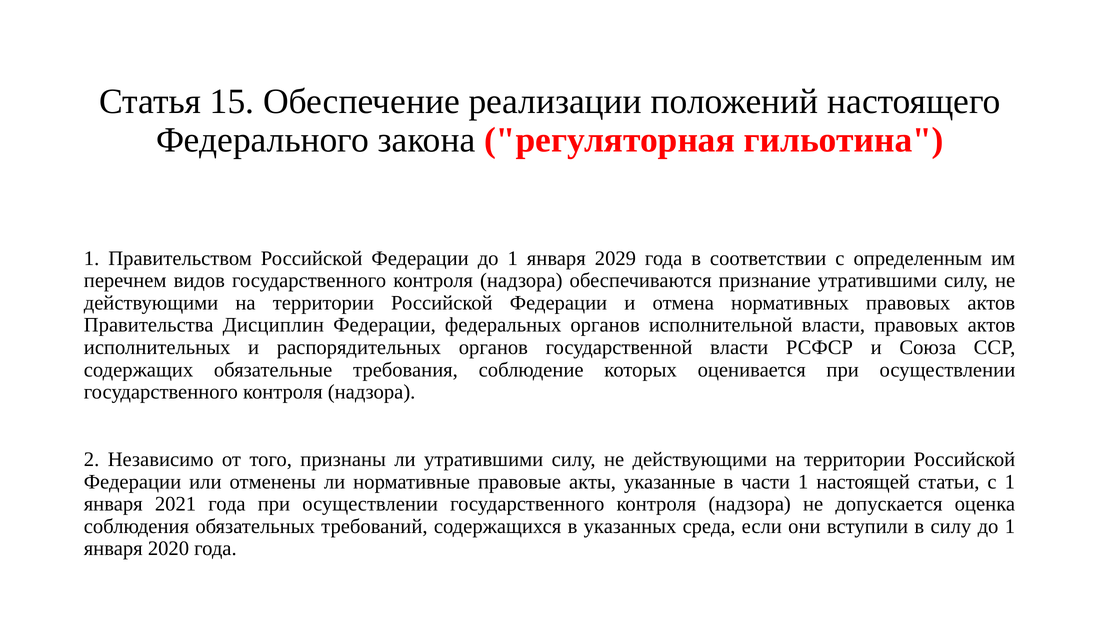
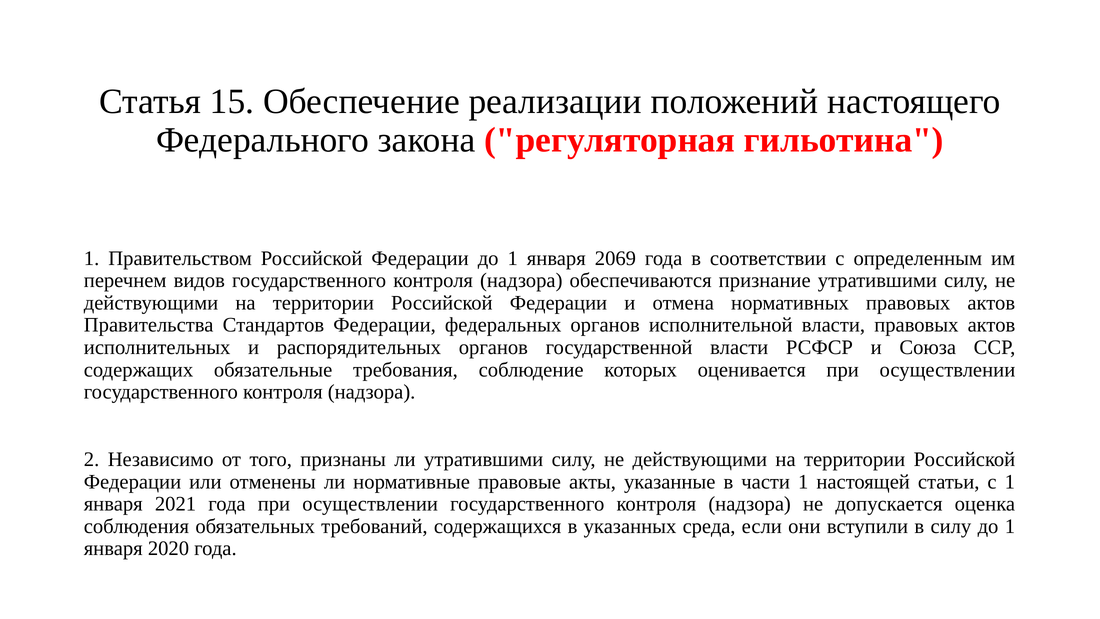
2029: 2029 -> 2069 (615, 258)
Дисциплин: Дисциплин -> Стандартов (273, 325)
